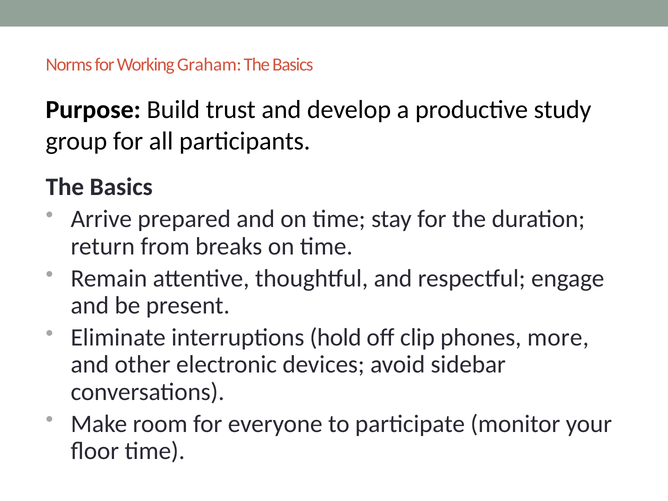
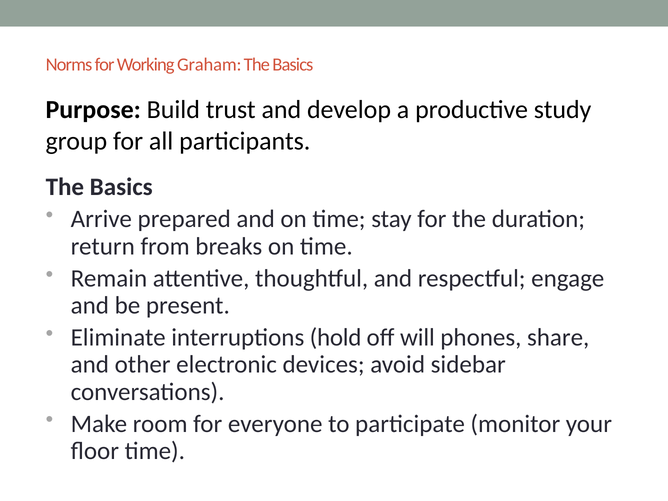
clip: clip -> will (417, 338)
more: more -> share (558, 338)
